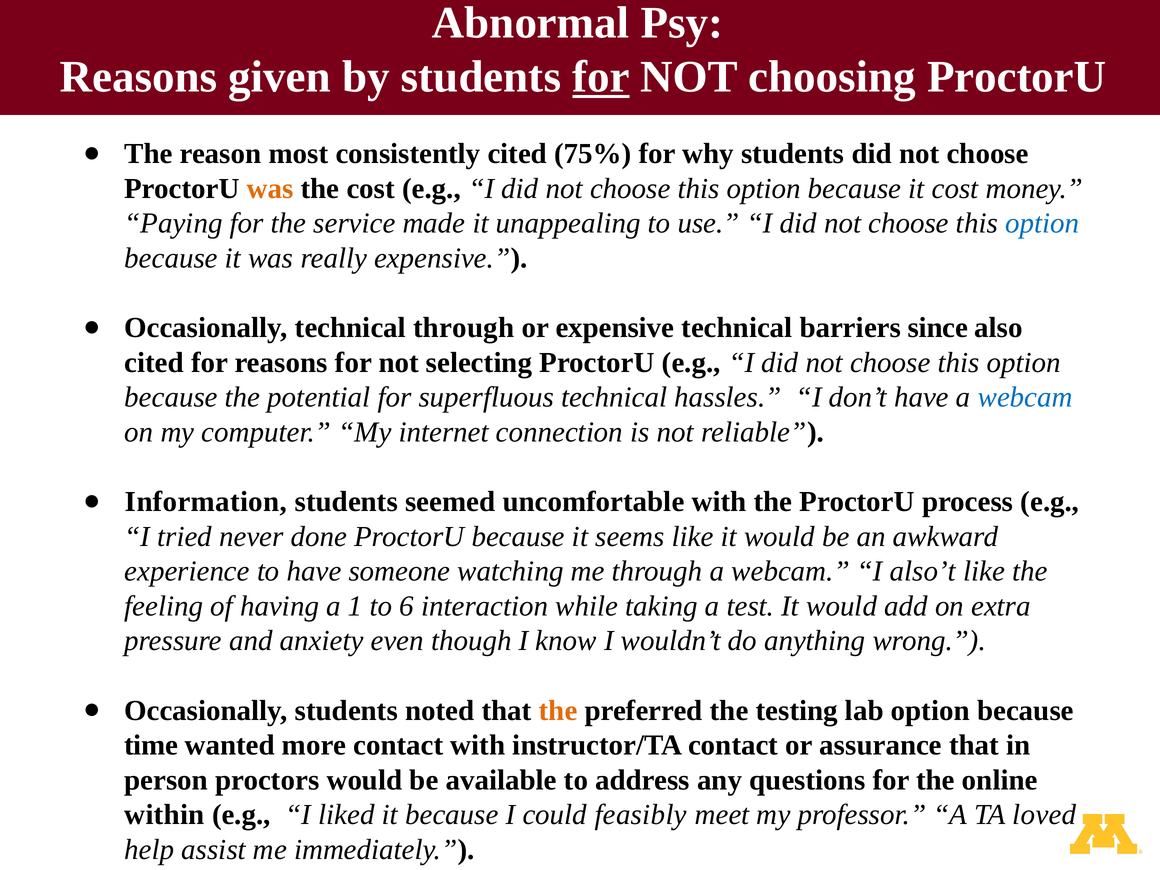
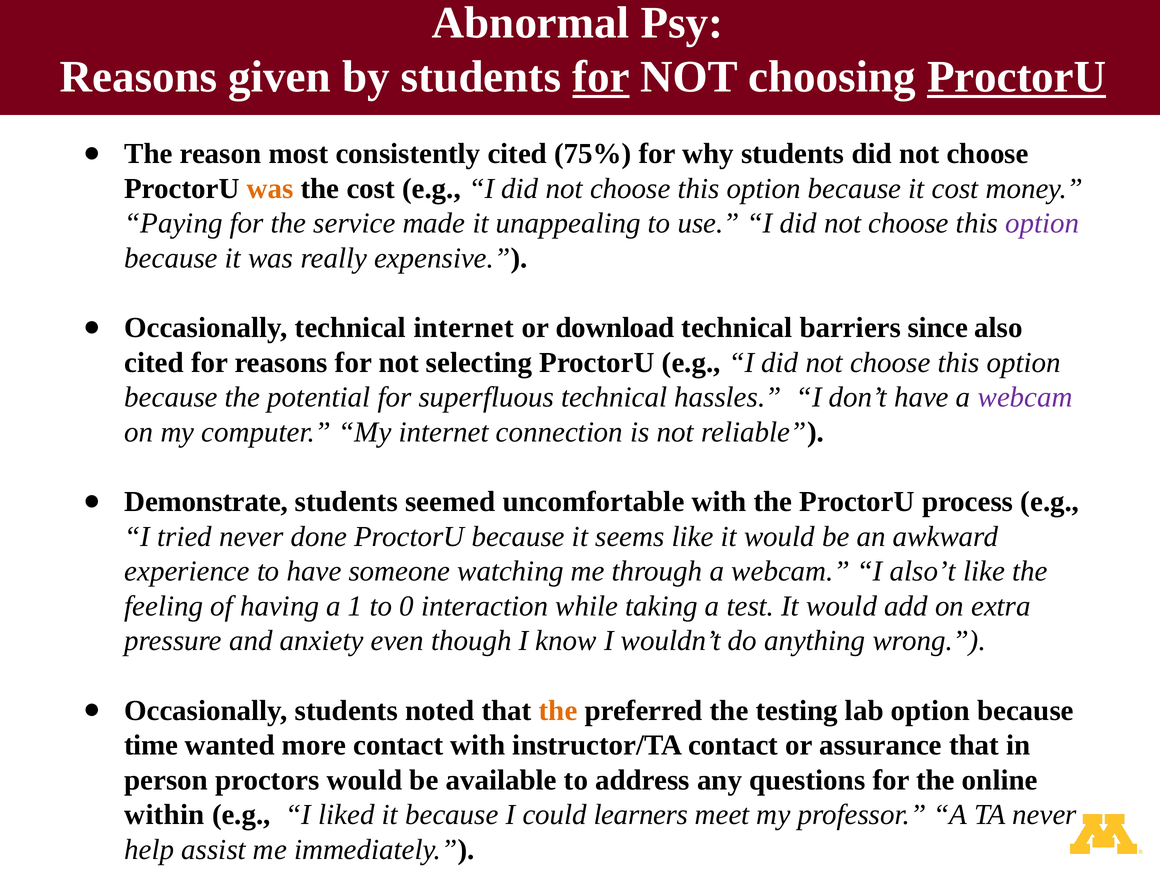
ProctorU underline: none -> present (1017, 77)
option colour: blue -> purple (1042, 223)
technical through: through -> internet (464, 328)
or expensive: expensive -> download (615, 328)
webcam colour: blue -> purple (1025, 397)
Information: Information -> Demonstrate (206, 502)
6: 6 -> 0 (407, 606)
feasibly: feasibly -> learners (641, 815)
TA loved: loved -> never (1045, 815)
